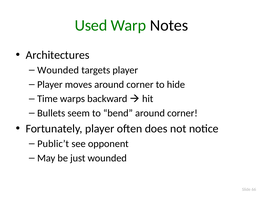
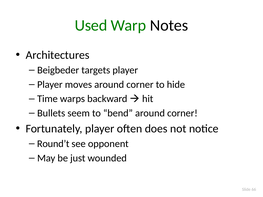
Wounded: Wounded -> Beigbeder (58, 70)
Public’t: Public’t -> Round’t (53, 144)
